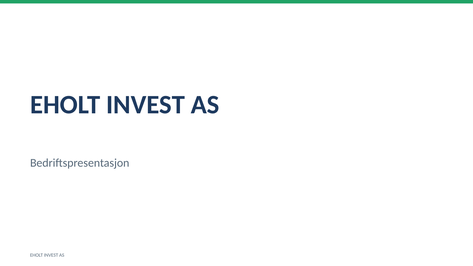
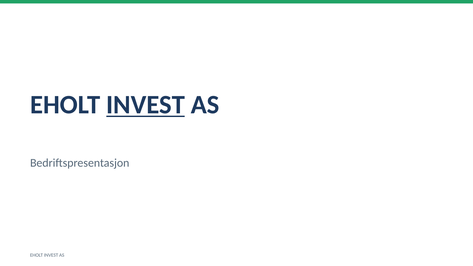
INVEST underline: none -> present (146, 105)
